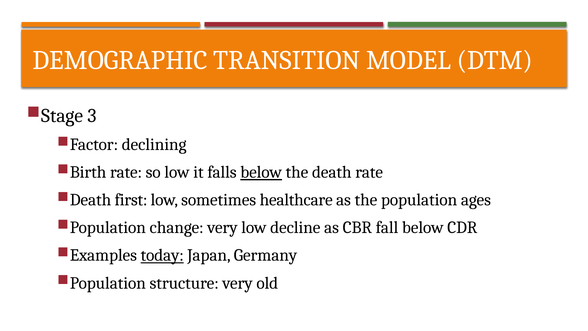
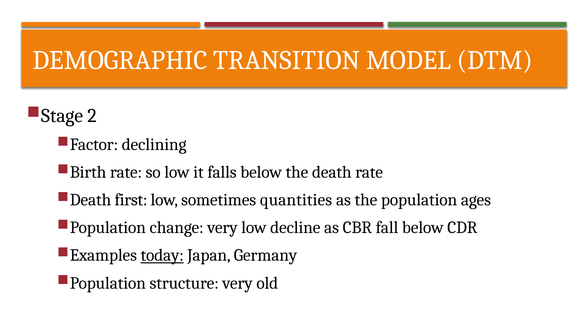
3: 3 -> 2 (92, 116)
below underline: present -> none (261, 172)
healthcare: healthcare -> quantities (296, 200)
